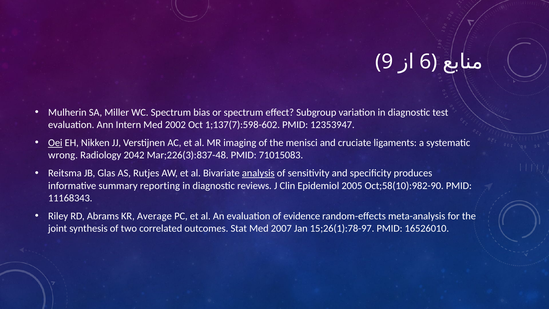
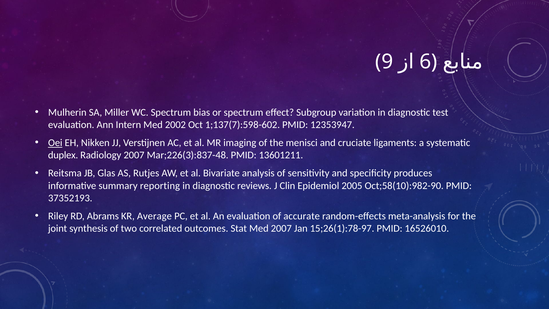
wrong: wrong -> duplex (63, 155)
Radiology 2042: 2042 -> 2007 (134, 155)
71015083: 71015083 -> 13601211 (281, 155)
analysis underline: present -> none (258, 173)
11168343: 11168343 -> 37352193 (70, 198)
evidence: evidence -> accurate (302, 216)
